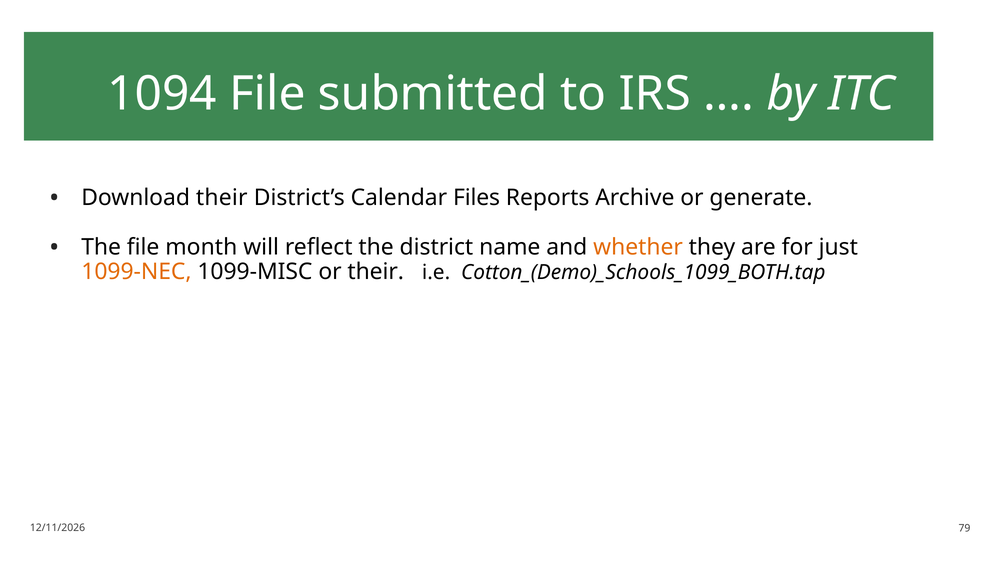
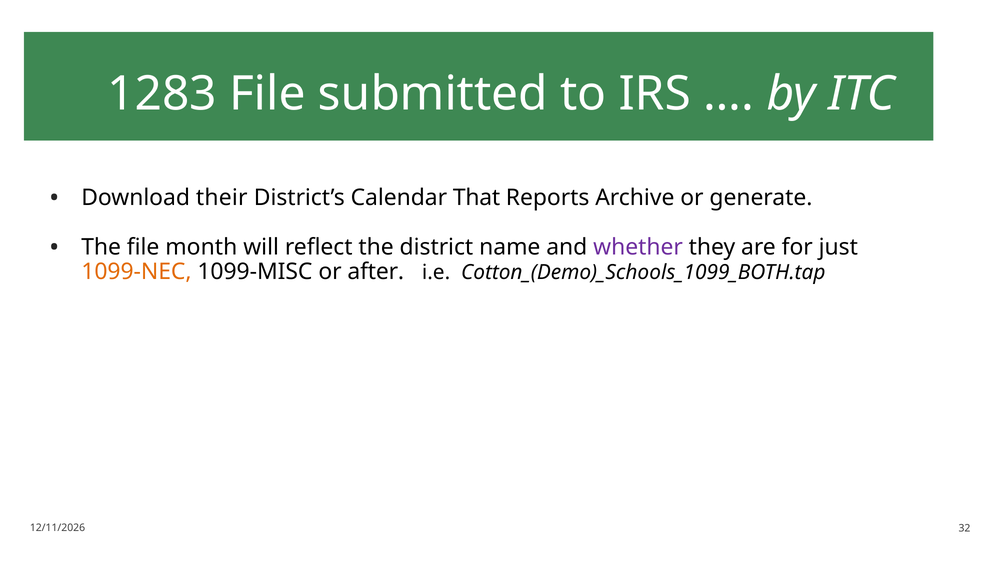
1094: 1094 -> 1283 (162, 94)
Files: Files -> That (477, 198)
whether colour: orange -> purple (638, 247)
or their: their -> after (376, 272)
79: 79 -> 32 (964, 528)
